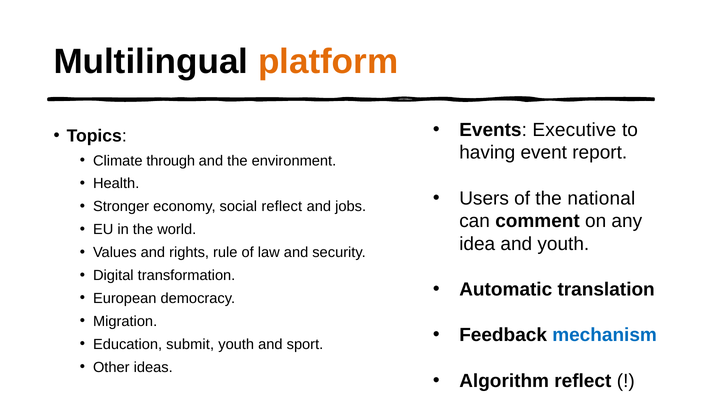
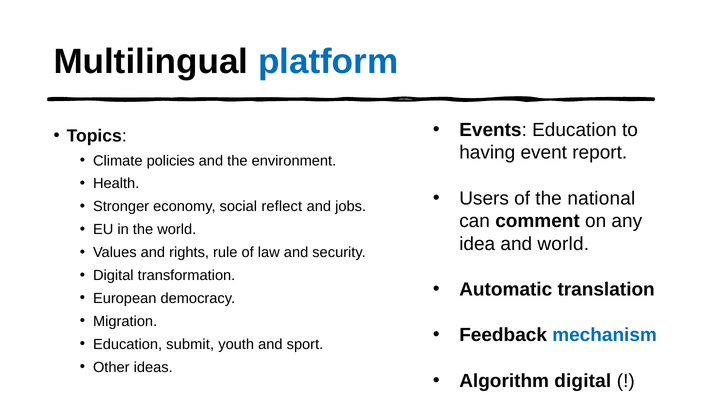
platform colour: orange -> blue (328, 62)
Events Executive: Executive -> Education (574, 130)
through: through -> policies (171, 161)
and youth: youth -> world (563, 244)
Algorithm reflect: reflect -> digital (583, 381)
